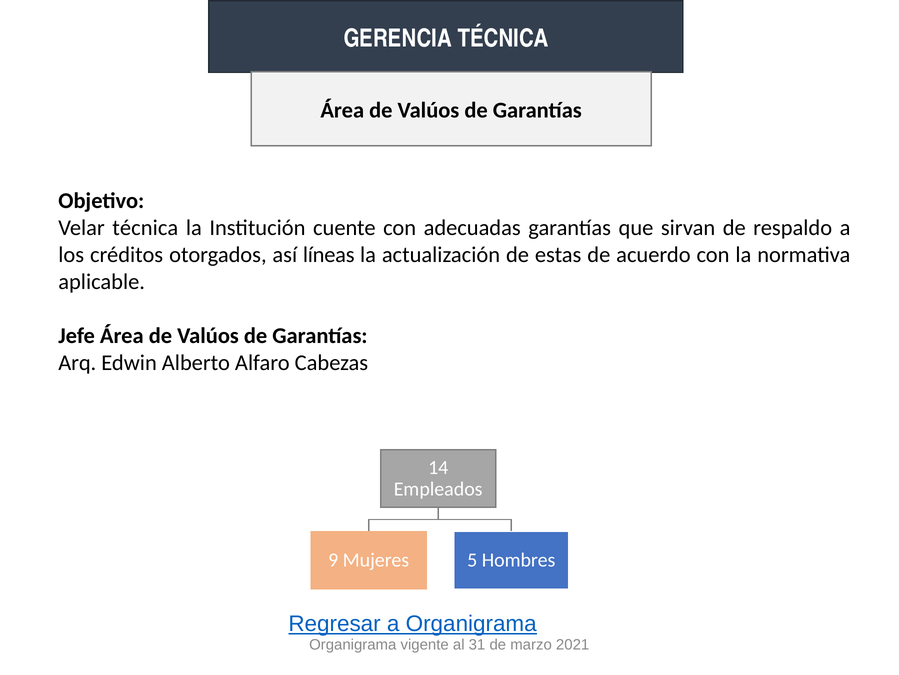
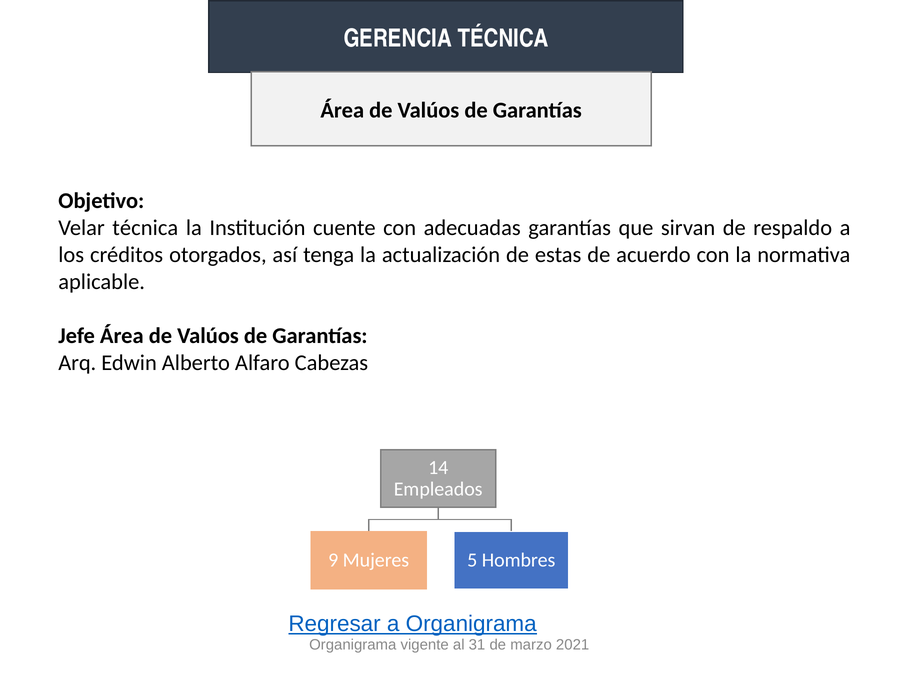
líneas: líneas -> tenga (329, 255)
